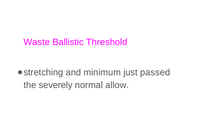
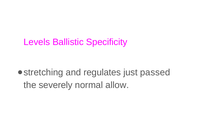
Waste: Waste -> Levels (37, 42)
Threshold: Threshold -> Specificity (107, 42)
minimum: minimum -> regulates (102, 72)
